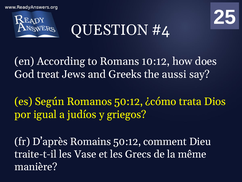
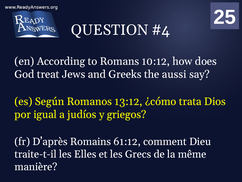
Romanos 50:12: 50:12 -> 13:12 (129, 101)
Romains 50:12: 50:12 -> 61:12 (127, 141)
Vase: Vase -> Elles (85, 154)
